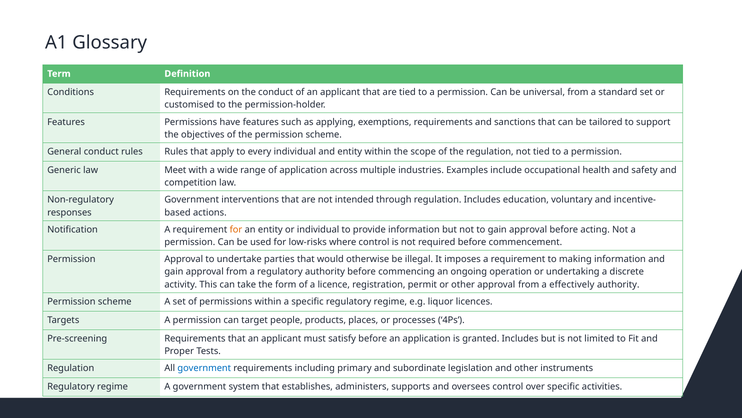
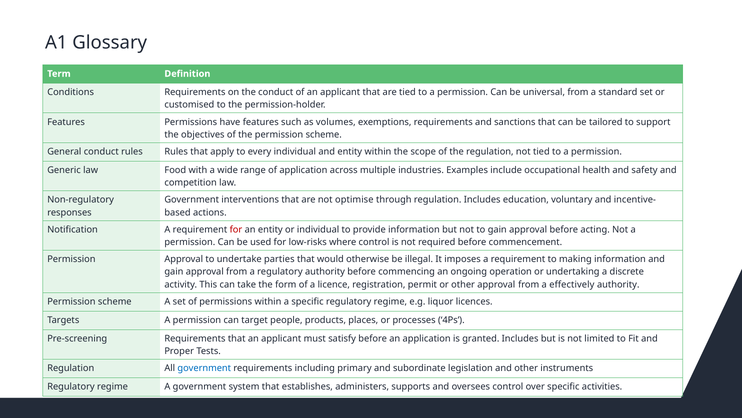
applying: applying -> volumes (336, 122)
Meet: Meet -> Food (175, 170)
intended: intended -> optimise (354, 200)
for colour: orange -> red (236, 229)
